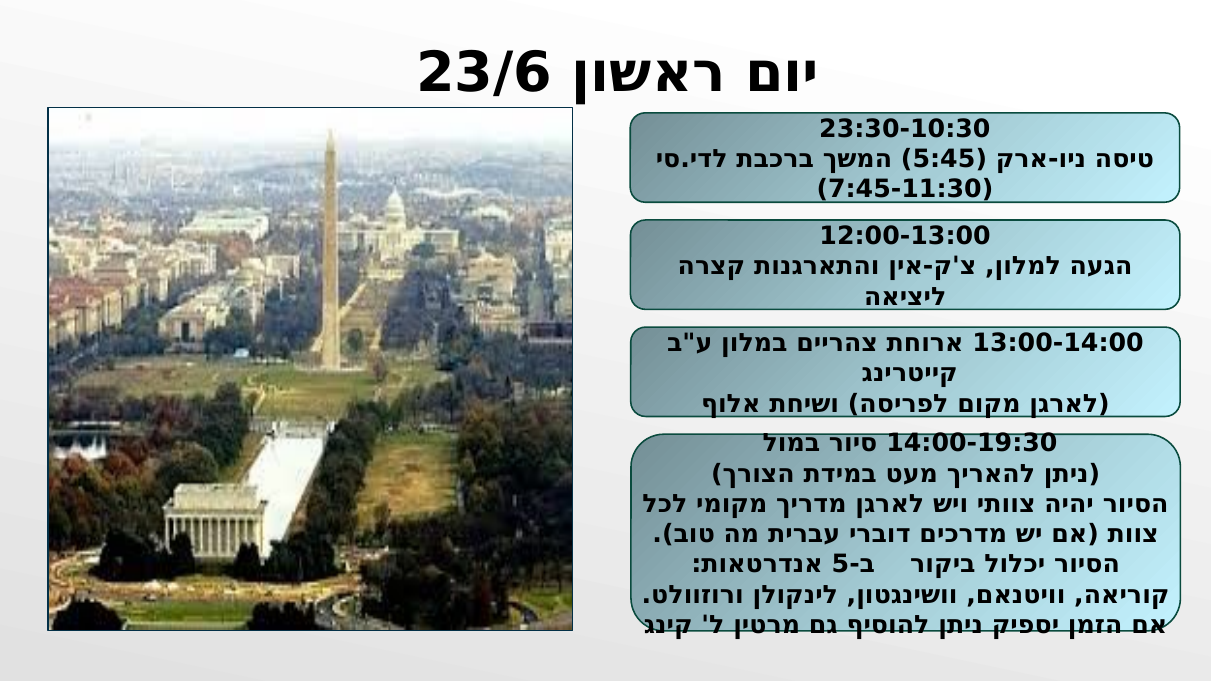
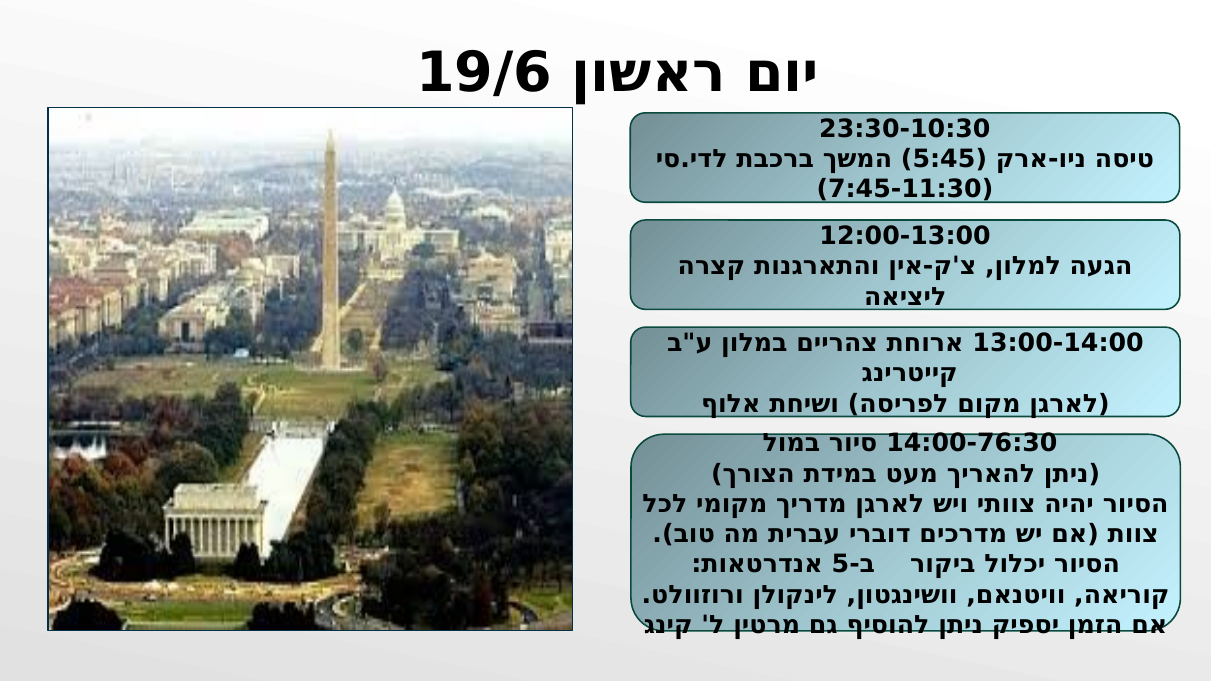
23/6: 23/6 -> 19/6 (484, 73)
14:00-19:30: 14:00-19:30 -> 14:00-76:30 (972, 444)
